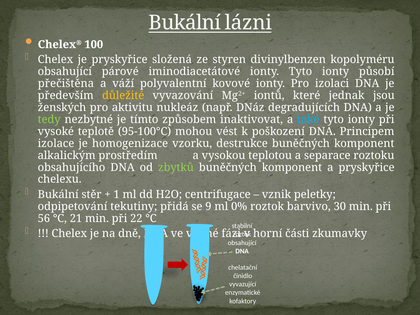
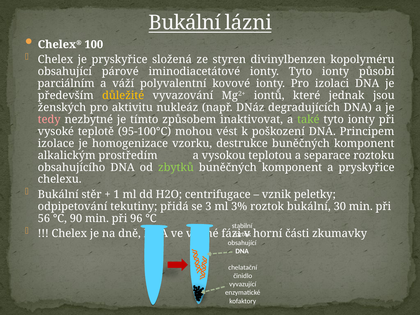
přečištěna: přečištěna -> parciálním (66, 84)
tedy colour: light green -> pink (49, 119)
také colour: light blue -> light green (308, 119)
9: 9 -> 3 (208, 206)
0%: 0% -> 3% (239, 206)
roztok barvivo: barvivo -> bukální (309, 206)
21: 21 -> 90 (76, 218)
22: 22 -> 96 (136, 218)
